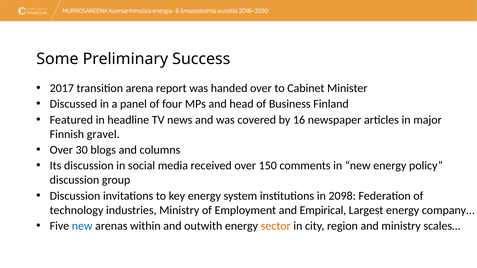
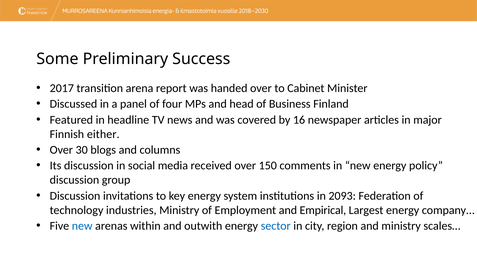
gravel: gravel -> either (103, 134)
2098: 2098 -> 2093 (342, 196)
sector colour: orange -> blue (276, 226)
